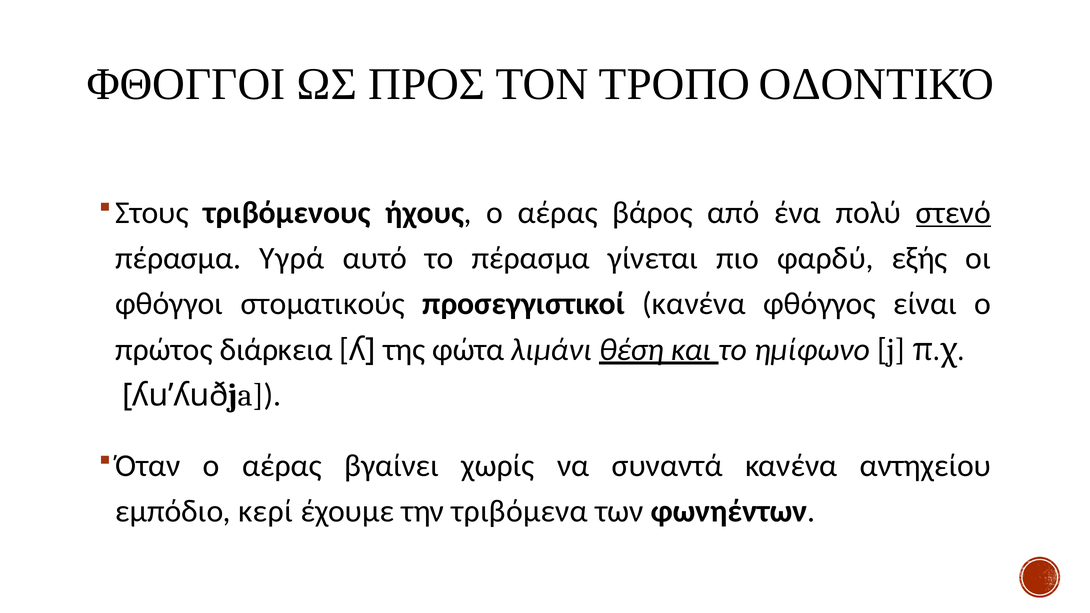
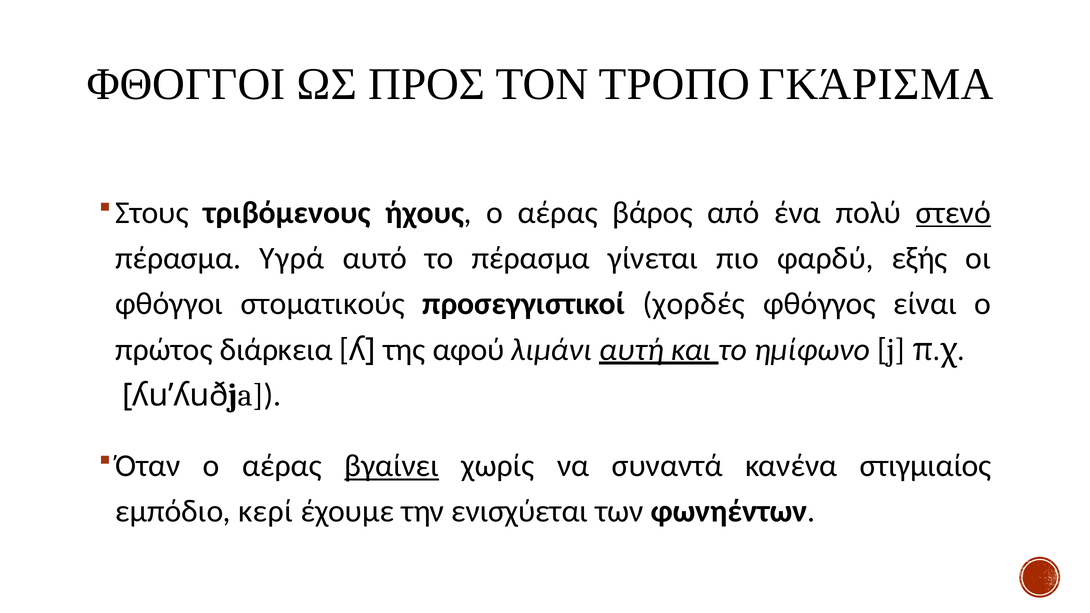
ΟΔΟΝΤΙΚΌ: ΟΔΟΝΤΙΚΌ -> ΓΚΆΡΙΣΜΑ (876, 84)
προσεγγιστικοί κανένα: κανένα -> χορδές (694, 304)
φώτα: φώτα -> αφού (468, 350)
θέση: θέση -> αυτή (631, 350)
βγαίνει underline: none -> present (392, 466)
αντηχείου: αντηχείου -> στιγμιαίος (925, 466)
τριβόμενα: τριβόμενα -> ενισχύεται (520, 512)
